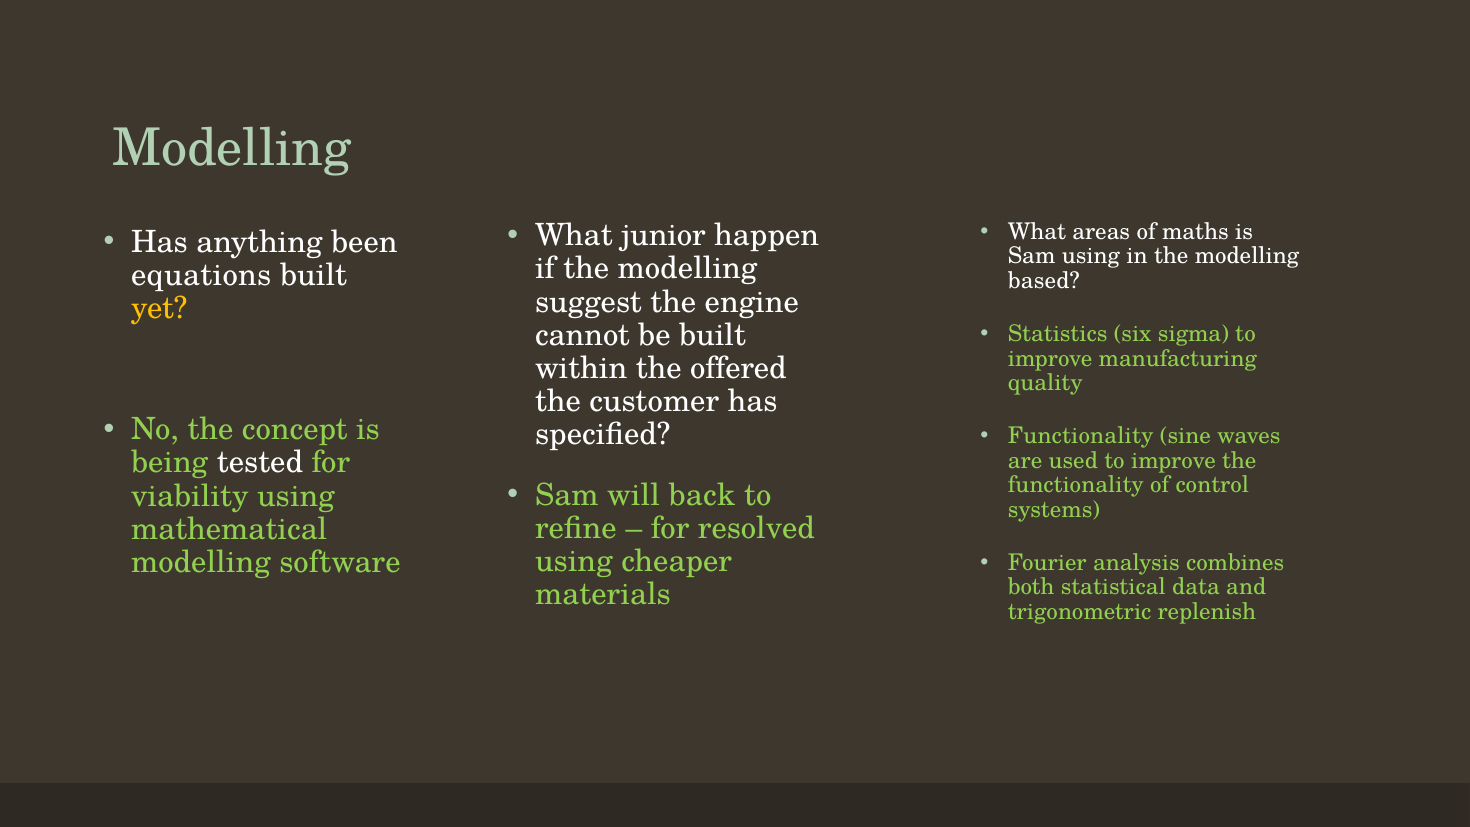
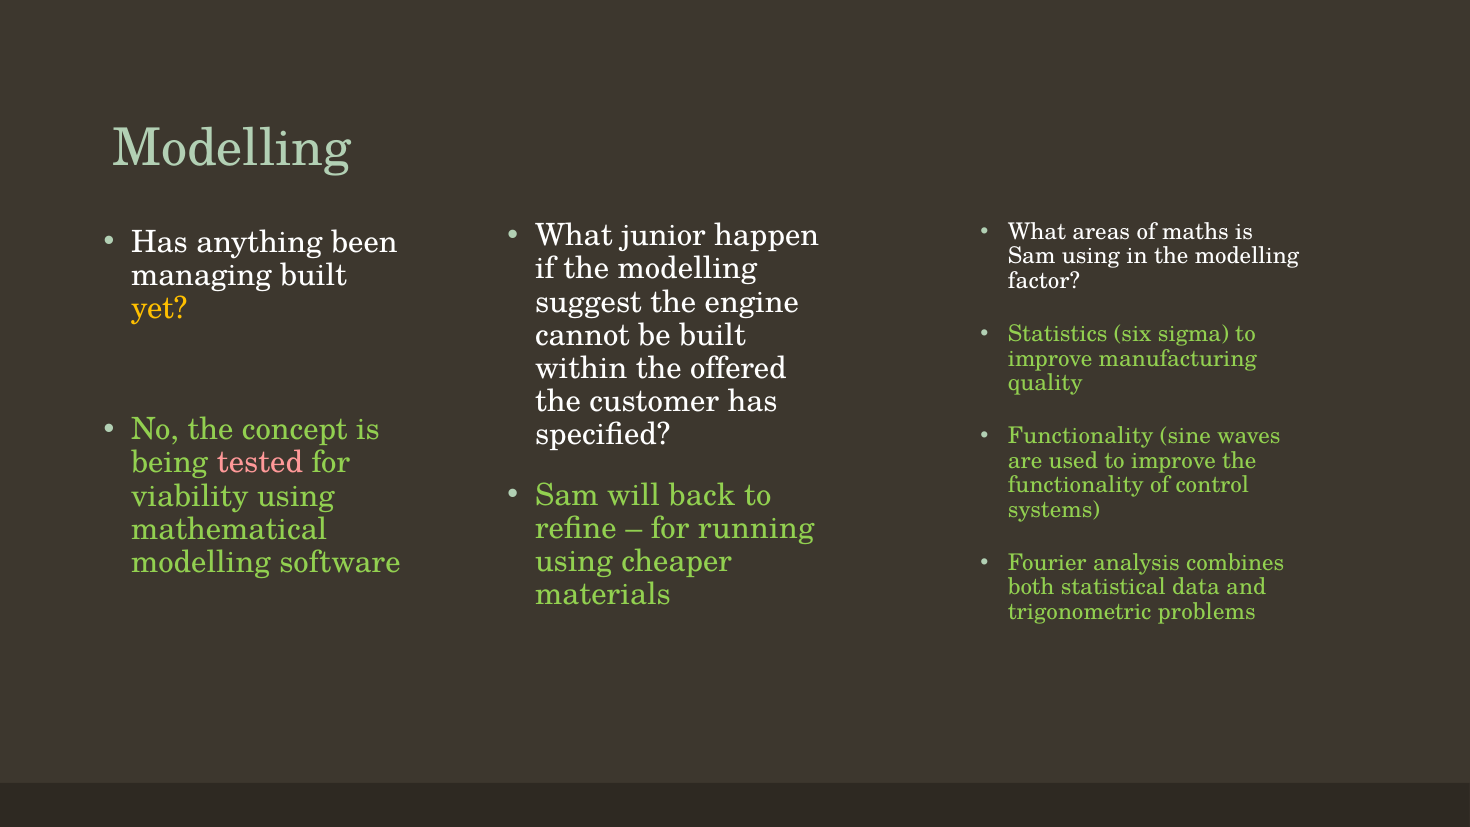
equations: equations -> managing (201, 275)
based: based -> factor (1044, 281)
tested colour: white -> pink (260, 463)
resolved: resolved -> running (756, 528)
replenish: replenish -> problems (1207, 612)
